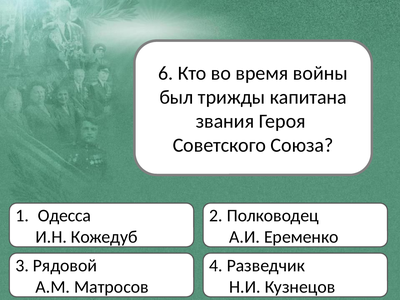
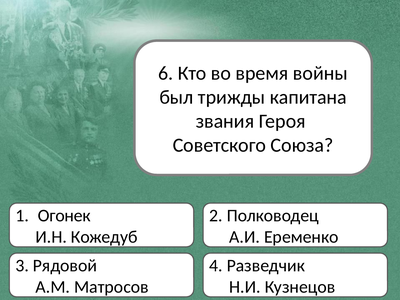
Одесса: Одесса -> Огонек (64, 216)
